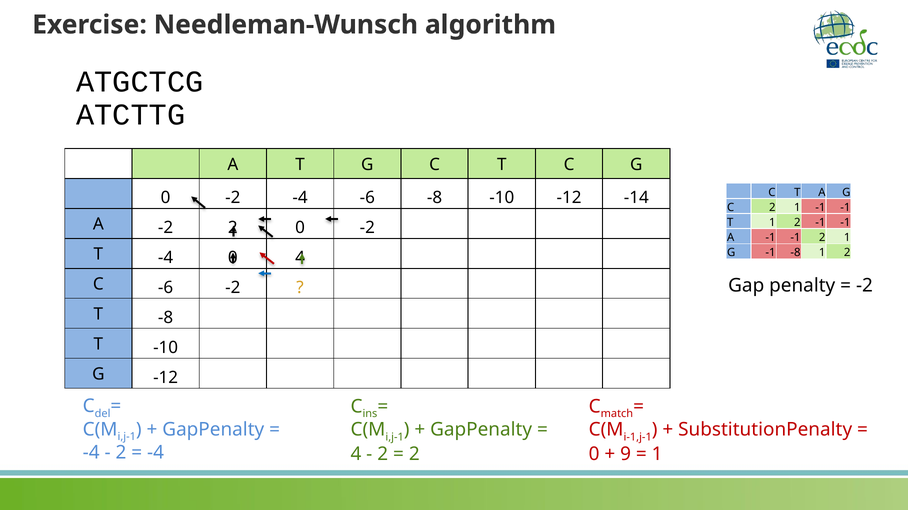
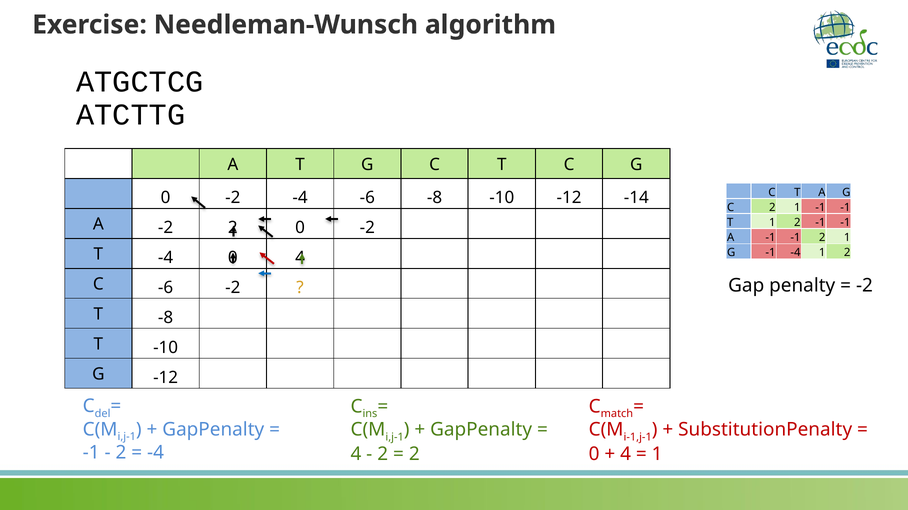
-1 -8: -8 -> -4 (795, 253)
-4: -4 -> -1 (91, 453)
9: 9 -> 4 (626, 455)
